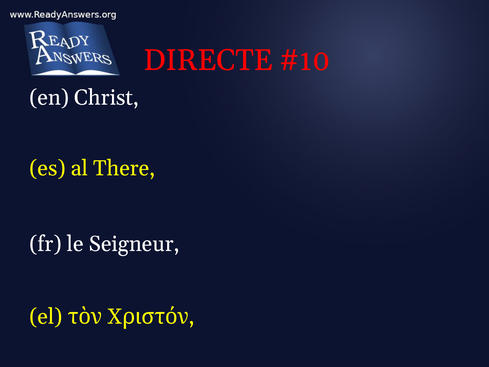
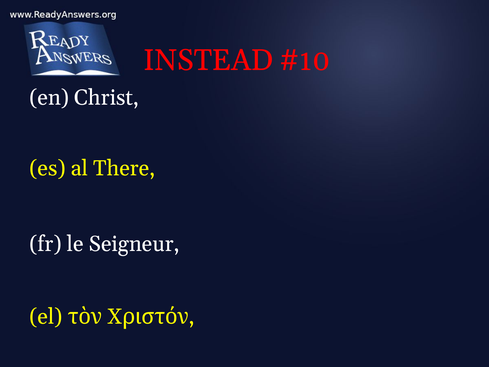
DIRECTE: DIRECTE -> INSTEAD (208, 60)
